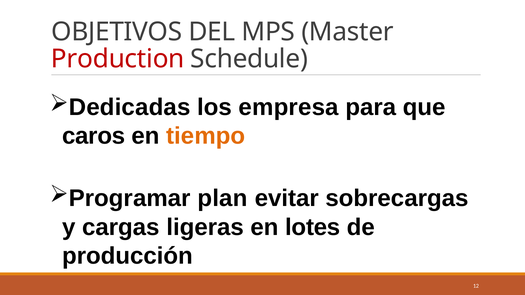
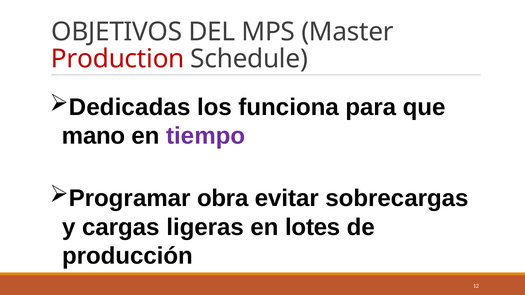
empresa: empresa -> funciona (289, 107)
caros: caros -> mano (94, 136)
tiempo colour: orange -> purple (206, 136)
plan: plan -> obra (223, 198)
